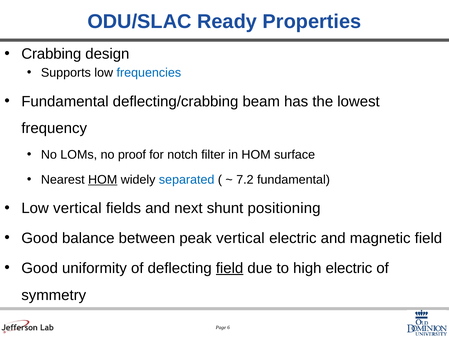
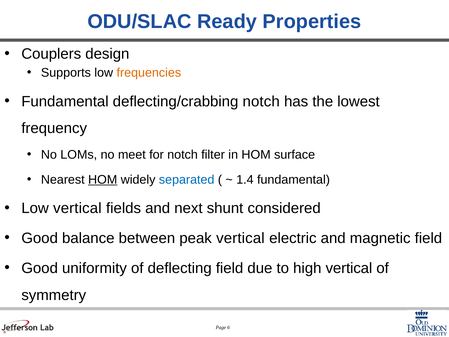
Crabbing: Crabbing -> Couplers (51, 54)
frequencies colour: blue -> orange (149, 73)
deflecting/crabbing beam: beam -> notch (261, 101)
proof: proof -> meet (132, 155)
7.2: 7.2 -> 1.4 (245, 179)
positioning: positioning -> considered (284, 208)
field underline: present -> none (230, 268)
high electric: electric -> vertical (349, 268)
